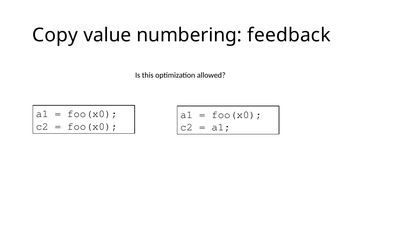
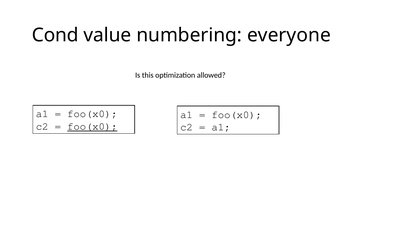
Copy: Copy -> Cond (55, 35)
feedback: feedback -> everyone (289, 35)
foo(x0 underline: none -> present (92, 126)
